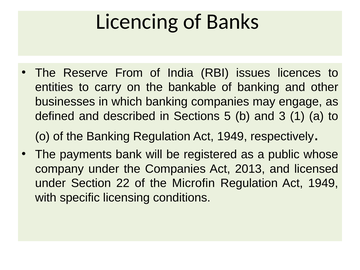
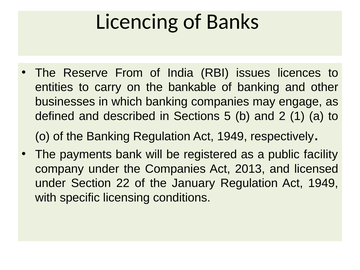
3: 3 -> 2 (282, 116)
whose: whose -> facility (321, 154)
Microfin: Microfin -> January (193, 183)
